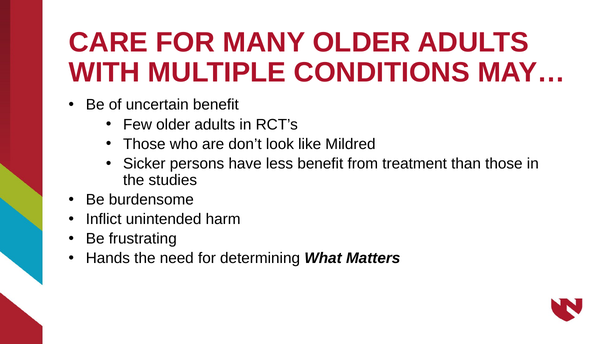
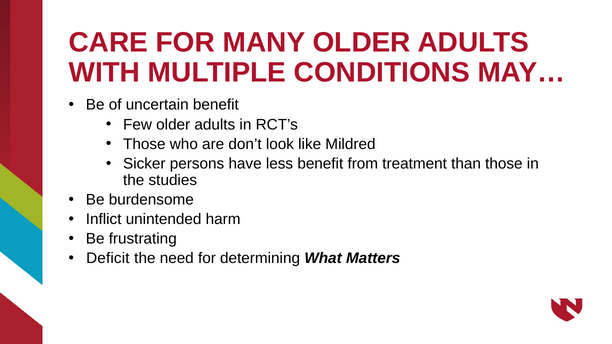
Hands: Hands -> Deficit (108, 258)
